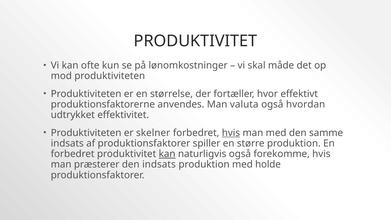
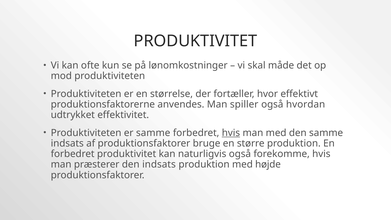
valuta: valuta -> spiller (244, 104)
er skelner: skelner -> samme (153, 133)
spiller: spiller -> bruge (207, 143)
kan underline: present -> none (167, 154)
holde: holde -> højde (268, 164)
